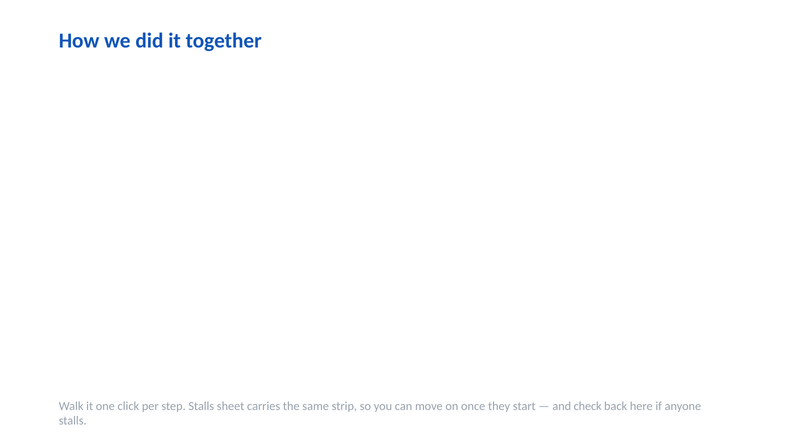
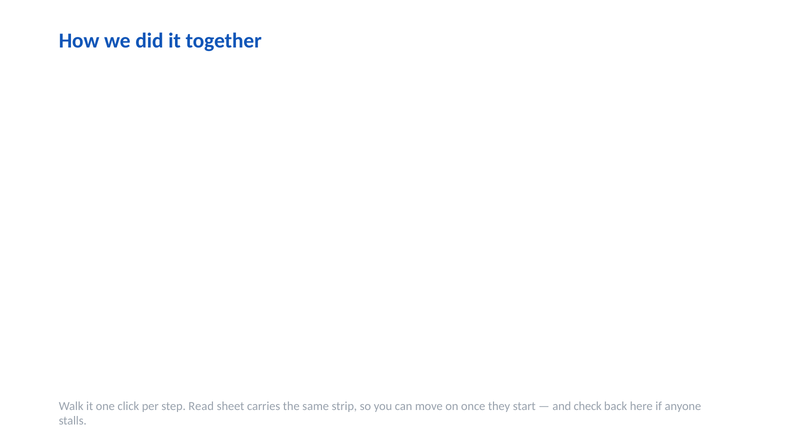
step Stalls: Stalls -> Read (201, 406)
